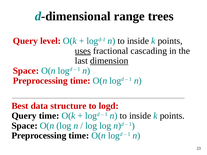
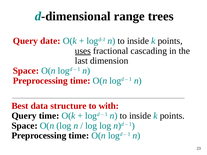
level: level -> date (50, 41)
dimension underline: present -> none (109, 61)
to logd: logd -> with (109, 106)
